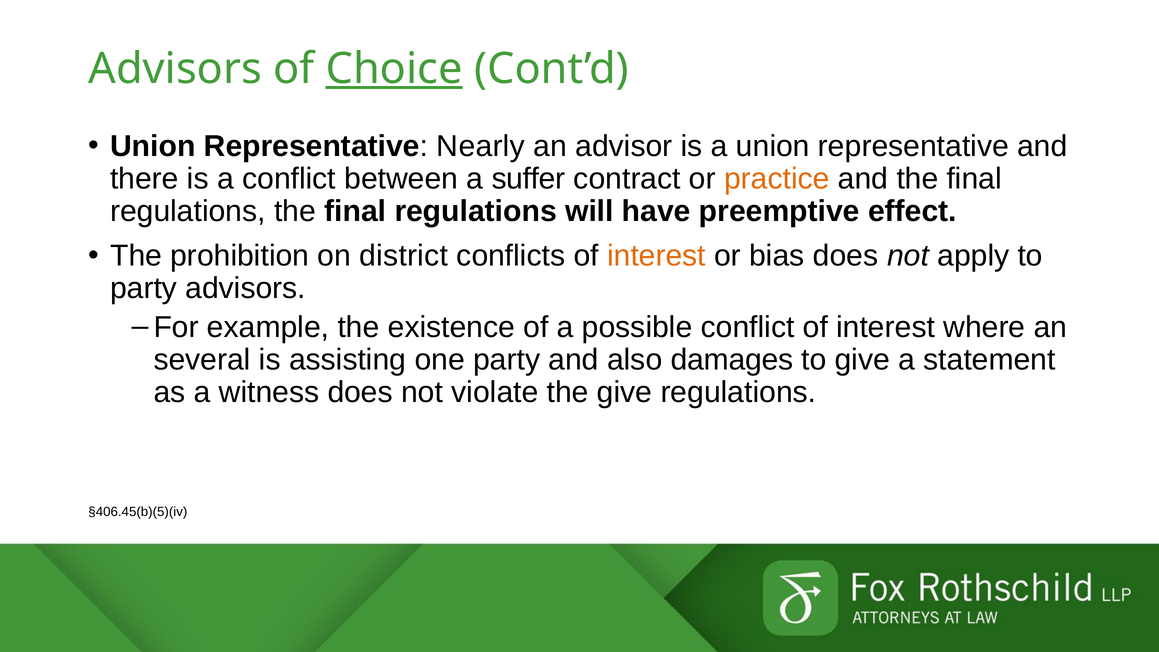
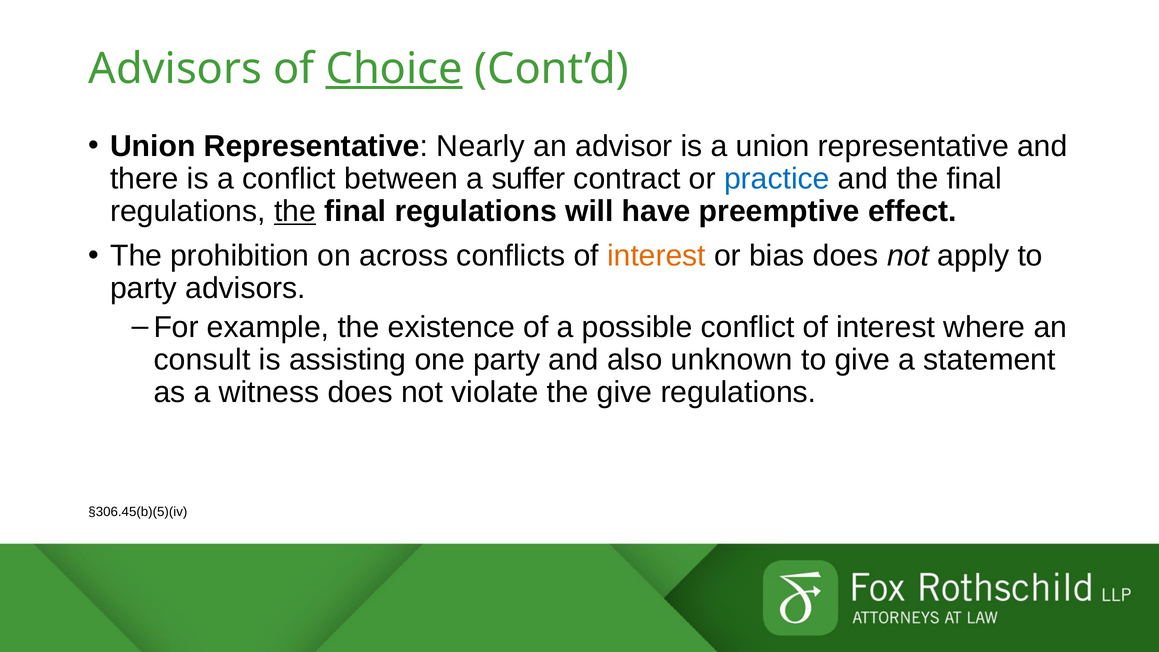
practice colour: orange -> blue (777, 179)
the underline: none -> present (295, 211)
district: district -> across (404, 256)
several: several -> consult (202, 360)
damages: damages -> unknown (732, 360)
§406.45(b)(5)(iv: §406.45(b)(5)(iv -> §306.45(b)(5)(iv (138, 512)
